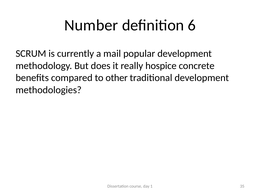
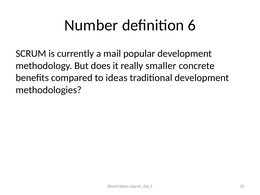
hospice: hospice -> smaller (161, 66)
other: other -> ideas (117, 78)
